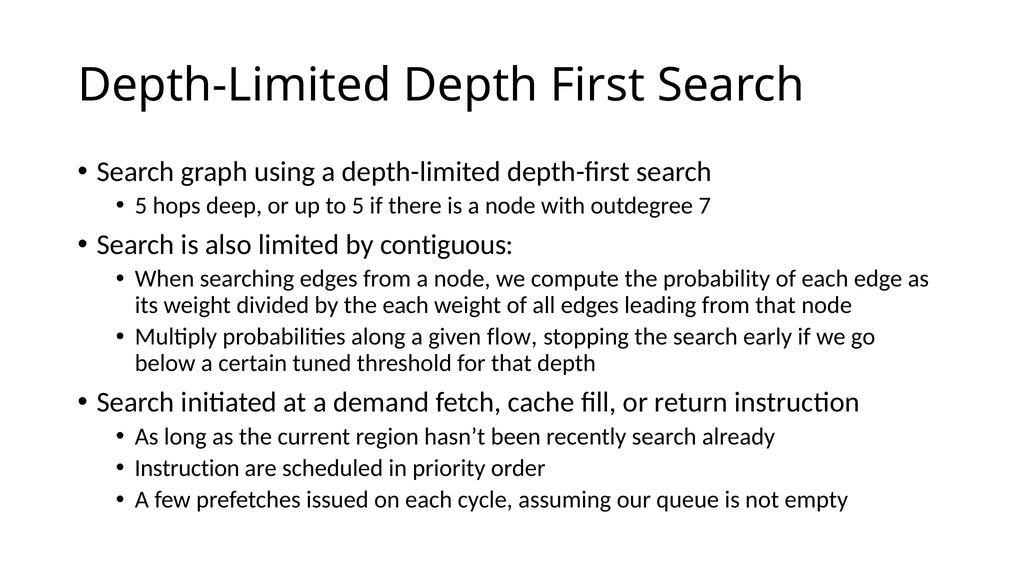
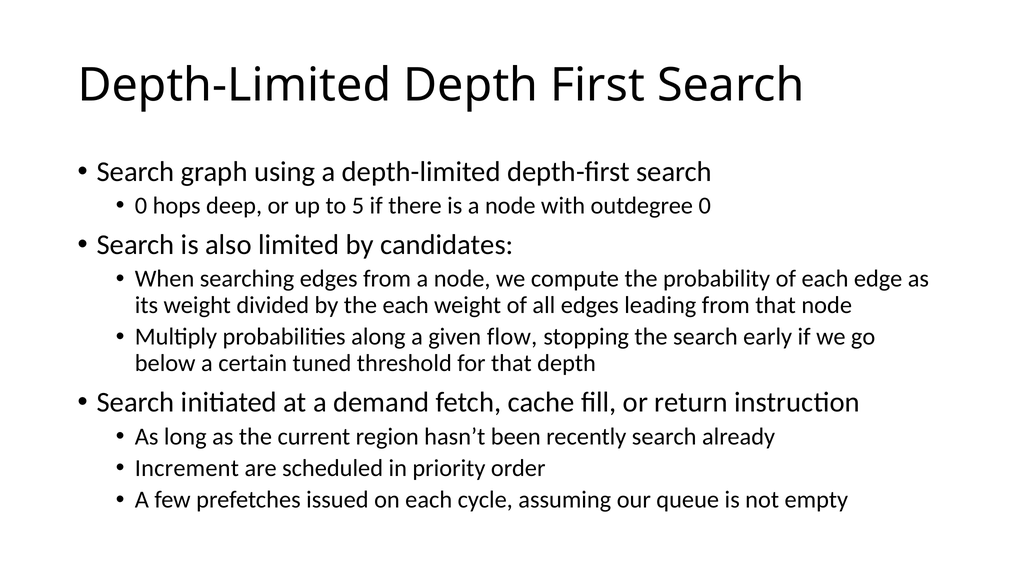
5: 5 -> 0 (141, 206)
outdegree 7: 7 -> 0 (705, 206)
contiguous: contiguous -> candidates (447, 245)
Instruction: Instruction -> Increment (187, 468)
